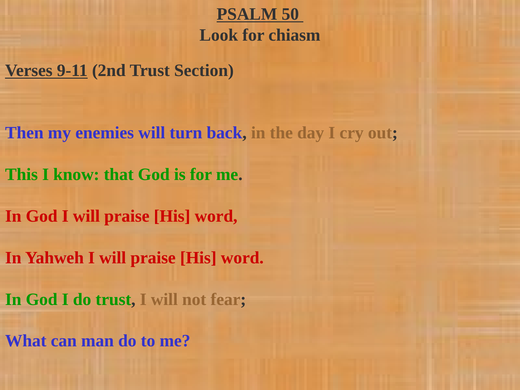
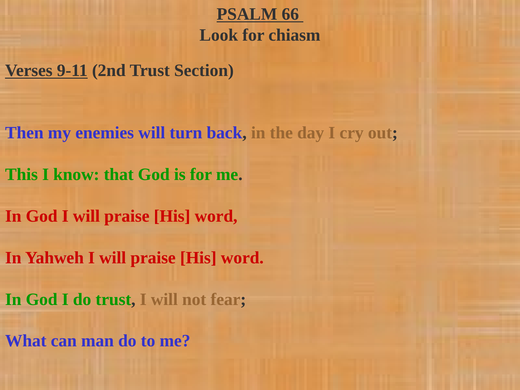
50: 50 -> 66 (290, 14)
